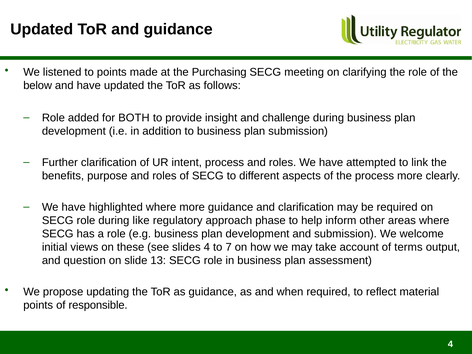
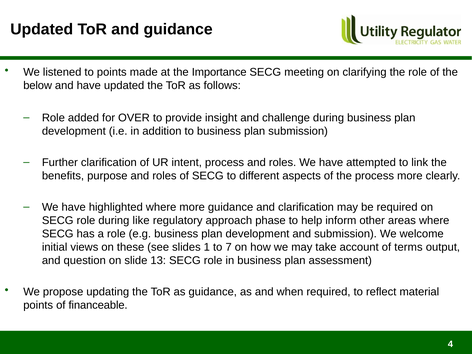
Purchasing: Purchasing -> Importance (219, 72)
BOTH: BOTH -> OVER (134, 118)
slides 4: 4 -> 1 (207, 247)
responsible: responsible -> financeable (98, 305)
